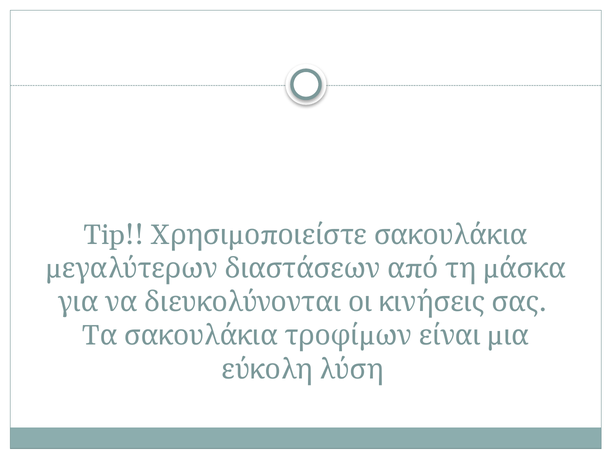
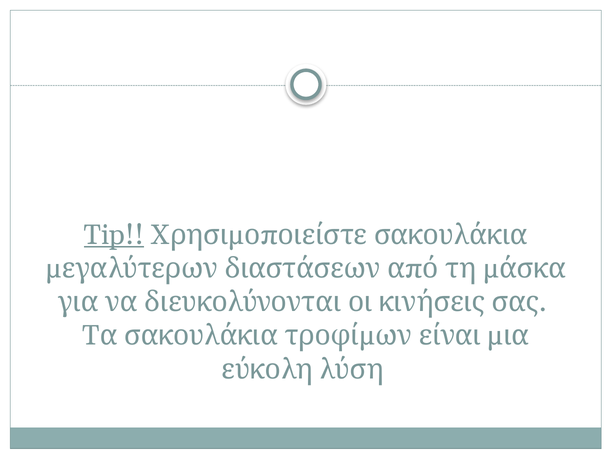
Tip underline: none -> present (114, 235)
